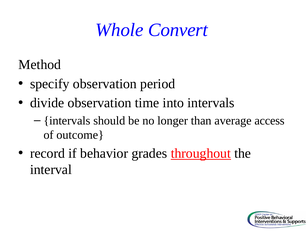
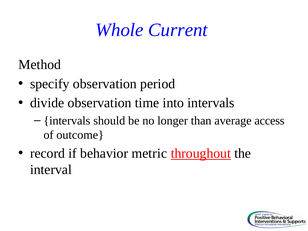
Convert: Convert -> Current (178, 30)
grades: grades -> metric (149, 153)
